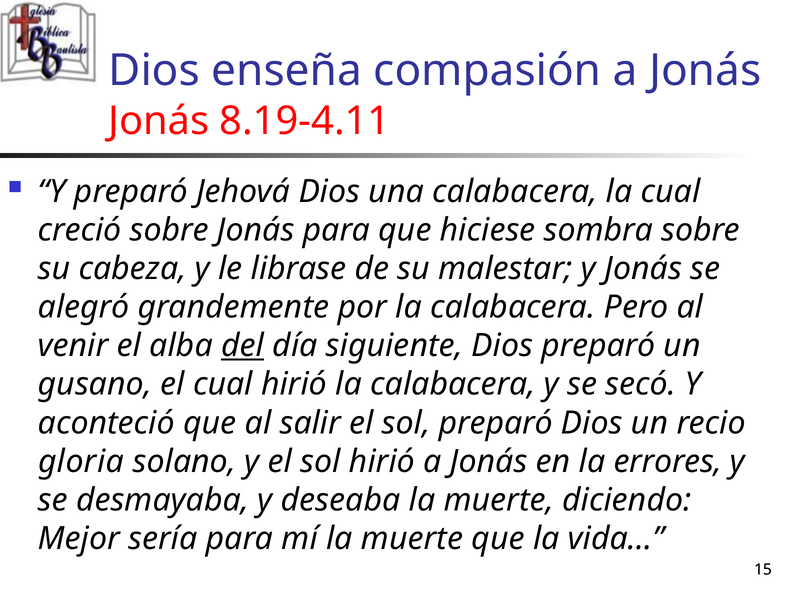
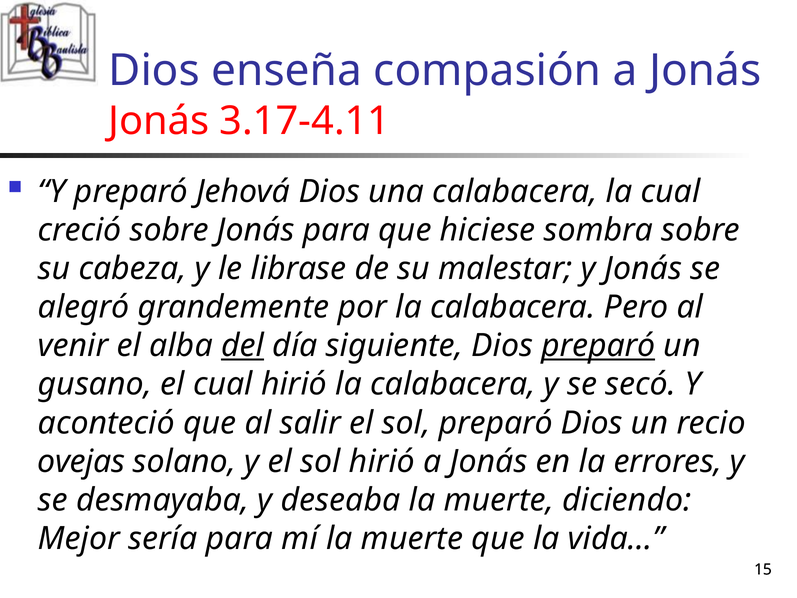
8.19-4.11: 8.19-4.11 -> 3.17-4.11 (305, 121)
preparó underline: none -> present (598, 346)
gloria: gloria -> ovejas (81, 461)
